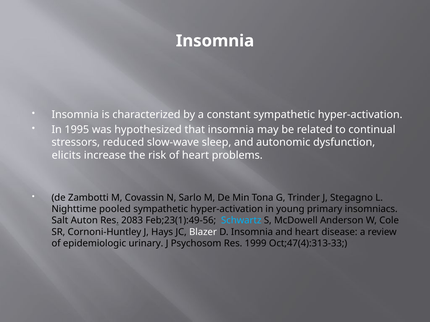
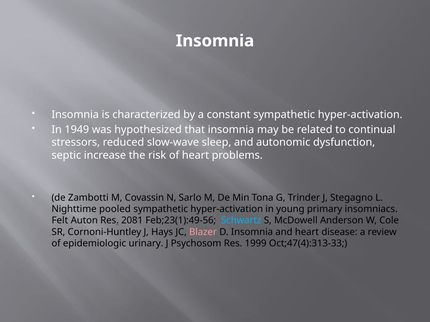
1995: 1995 -> 1949 (77, 130)
elicits: elicits -> septic (66, 156)
Salt: Salt -> Felt (60, 221)
2083: 2083 -> 2081 (132, 221)
Blazer colour: white -> pink (203, 232)
